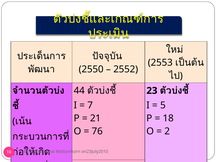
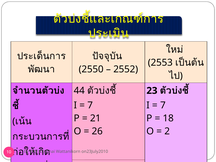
5: 5 -> 7 (163, 105)
76: 76 -> 26 (97, 131)
